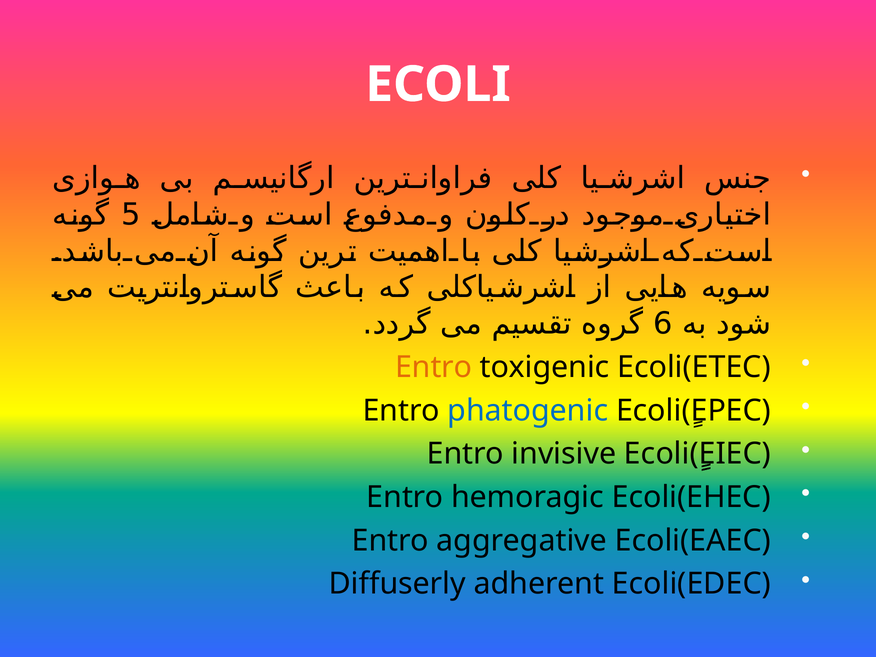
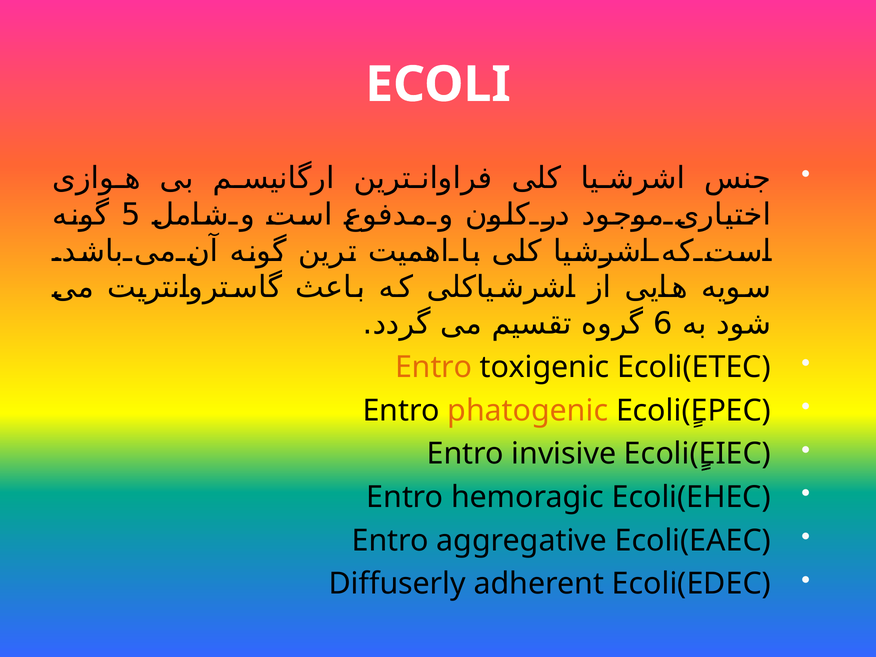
phatogenic colour: blue -> orange (528, 411)
